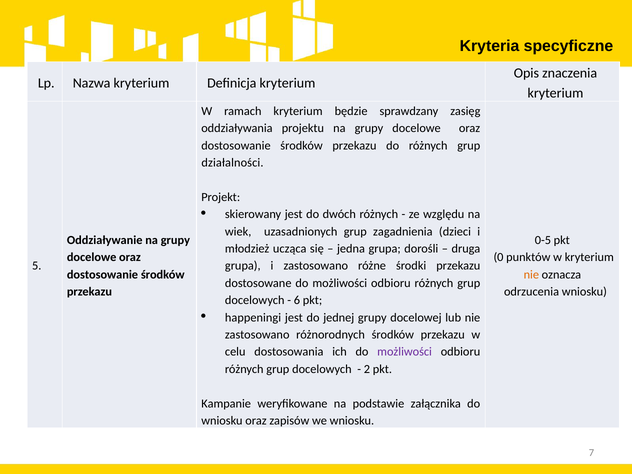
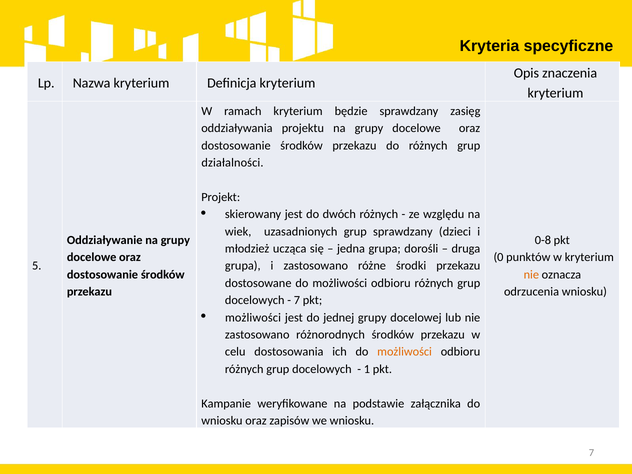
grup zagadnienia: zagadnienia -> sprawdzany (403, 232)
0-5: 0-5 -> 0-8 (543, 240)
6: 6 -> 7 (297, 300)
happeningi: happeningi -> możliwości (253, 318)
możliwości colour: purple -> orange (405, 352)
2: 2 -> 1 (367, 369)
